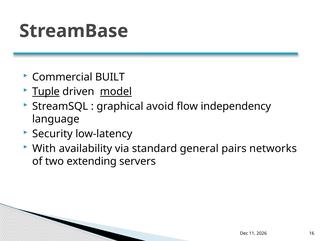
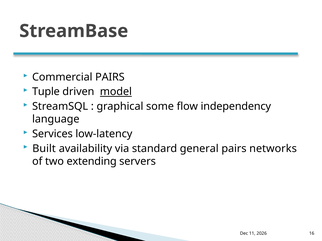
Commercial BUILT: BUILT -> PAIRS (110, 77)
Tuple underline: present -> none (46, 92)
avoid: avoid -> some (160, 107)
Security: Security -> Services (52, 134)
With: With -> Built (44, 149)
